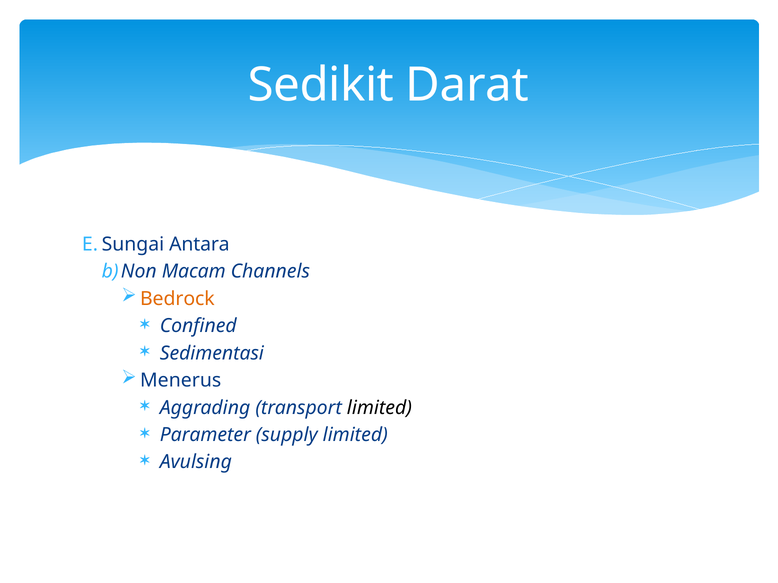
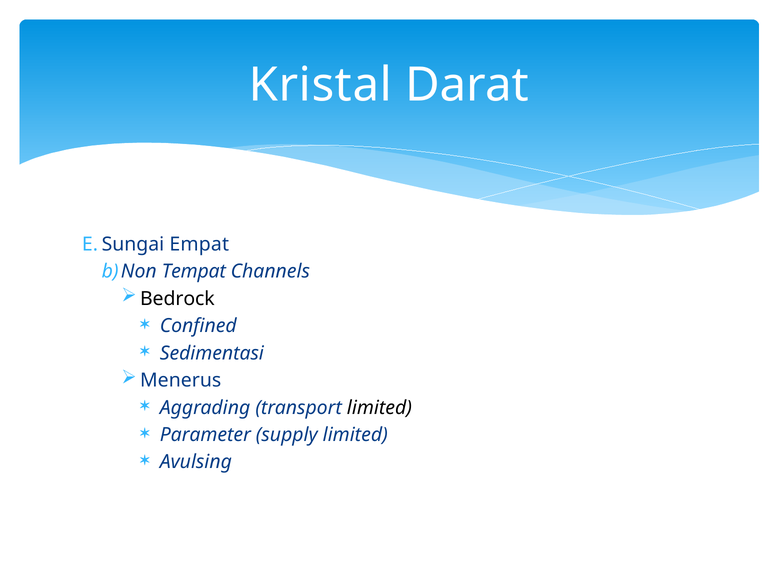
Sedikit: Sedikit -> Kristal (320, 85)
Antara: Antara -> Empat (199, 245)
Macam: Macam -> Tempat (194, 272)
Bedrock colour: orange -> black (177, 299)
